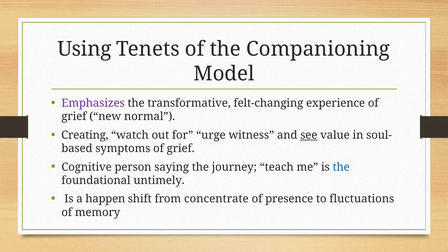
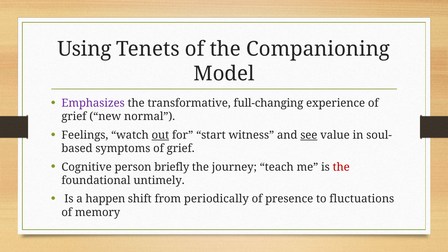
felt-changing: felt-changing -> full-changing (268, 103)
Creating: Creating -> Feelings (85, 135)
out underline: none -> present (160, 135)
urge: urge -> start (211, 135)
saying: saying -> briefly (172, 167)
the colour: blue -> red (341, 167)
concentrate: concentrate -> periodically (216, 199)
